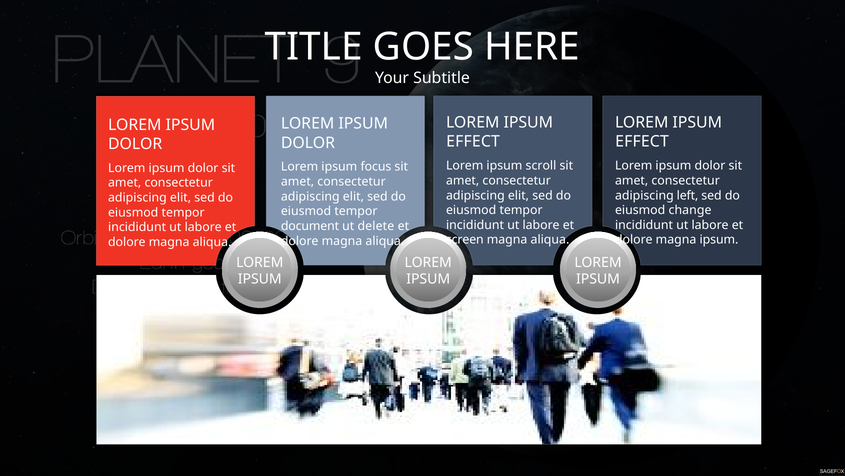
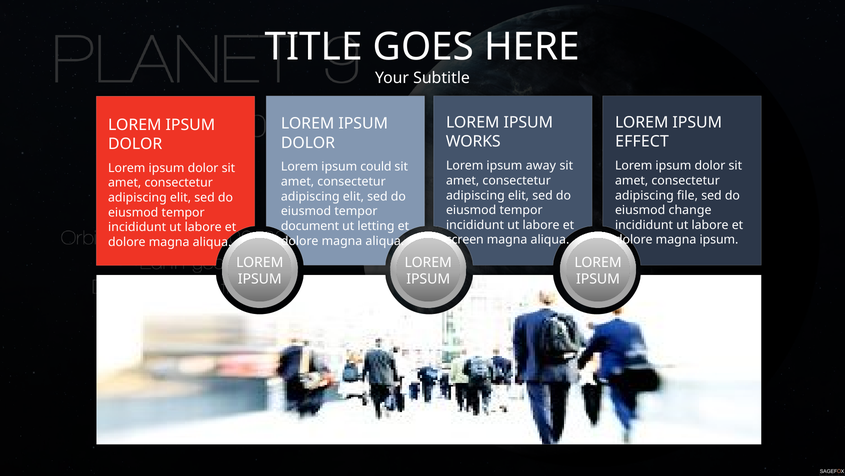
EFFECT: EFFECT -> WORKS (473, 142)
scroll: scroll -> away (541, 166)
focus: focus -> could (376, 167)
left: left -> file (687, 195)
delete: delete -> letting (376, 226)
